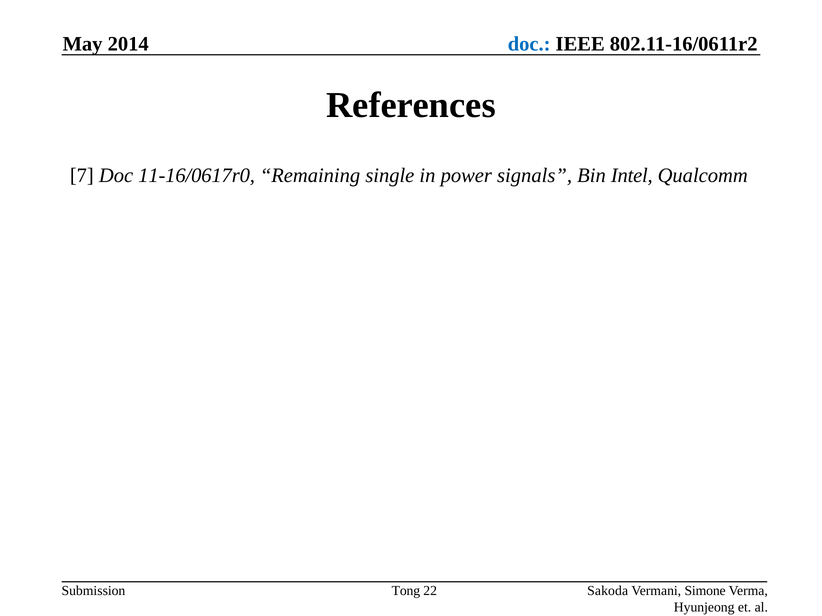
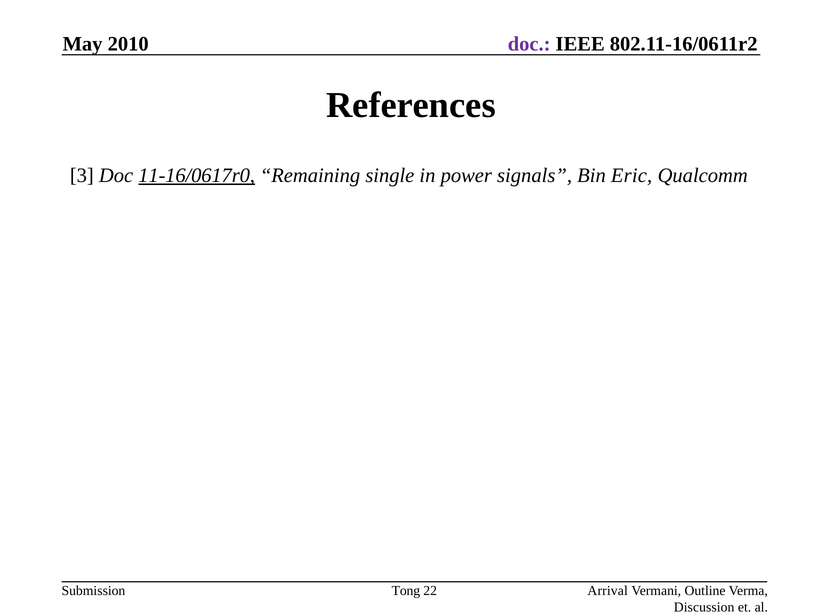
2014: 2014 -> 2010 (128, 44)
doc colour: blue -> purple (529, 44)
7: 7 -> 3 (82, 175)
11-16/0617r0 underline: none -> present (197, 175)
Intel: Intel -> Eric (632, 175)
Sakoda: Sakoda -> Arrival (608, 591)
Simone: Simone -> Outline (705, 591)
Hyunjeong: Hyunjeong -> Discussion (704, 608)
